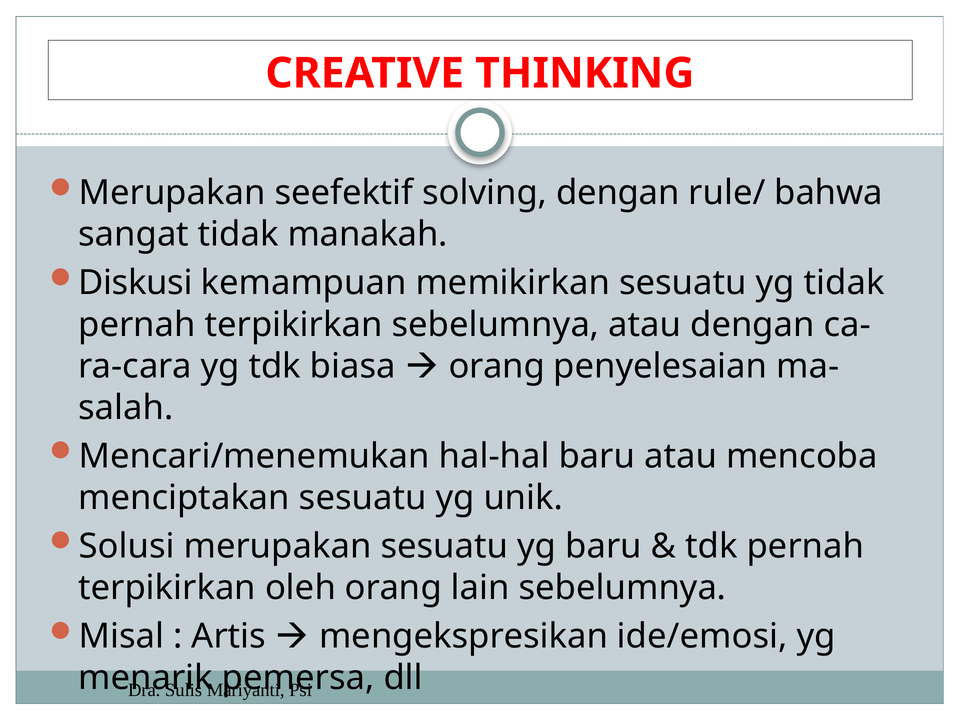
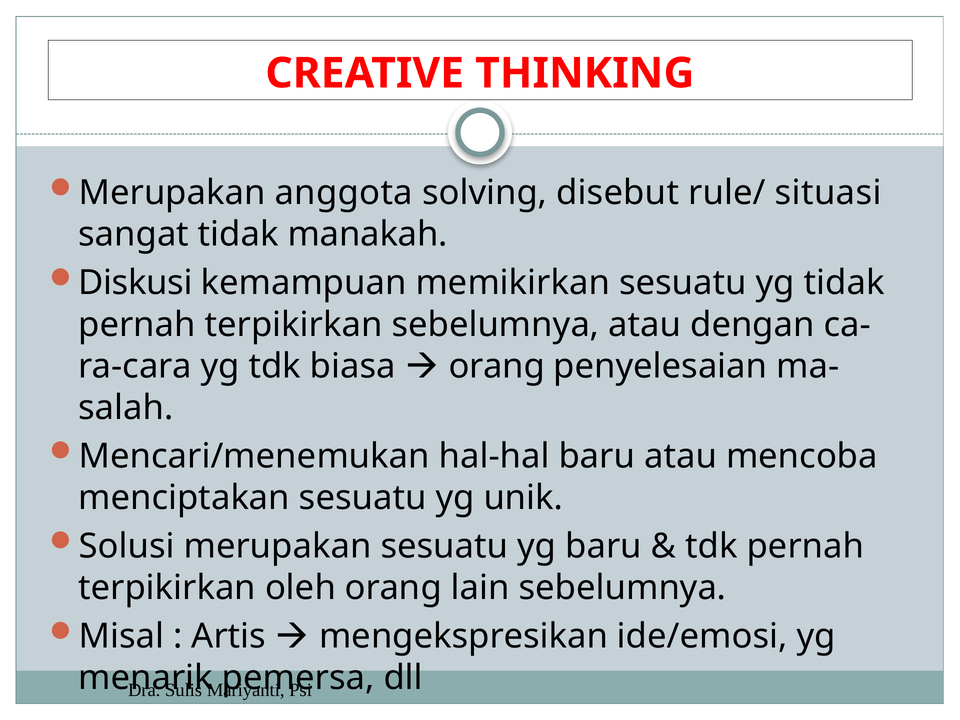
seefektif: seefektif -> anggota (344, 193)
solving dengan: dengan -> disebut (618, 193)
bahwa: bahwa -> situasi (828, 193)
